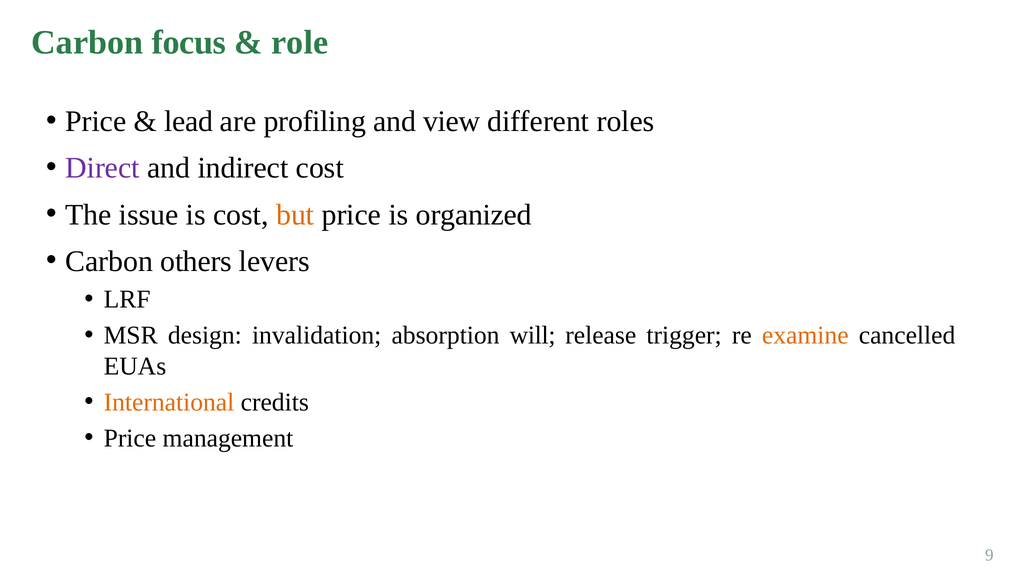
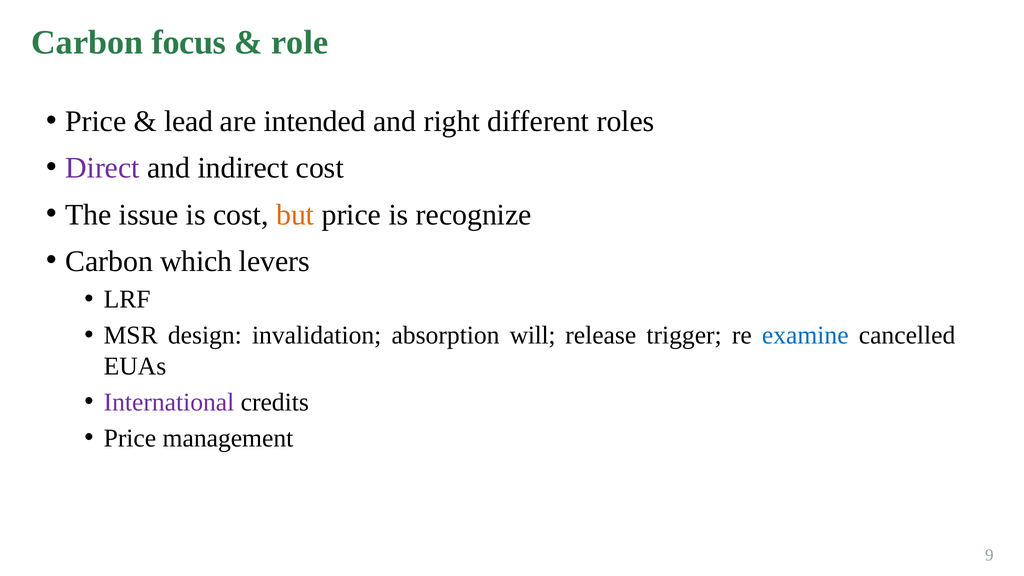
profiling: profiling -> intended (315, 122)
view: view -> right (452, 122)
organized: organized -> recognize (474, 215)
others: others -> which (196, 261)
examine colour: orange -> blue (805, 336)
International colour: orange -> purple (169, 402)
